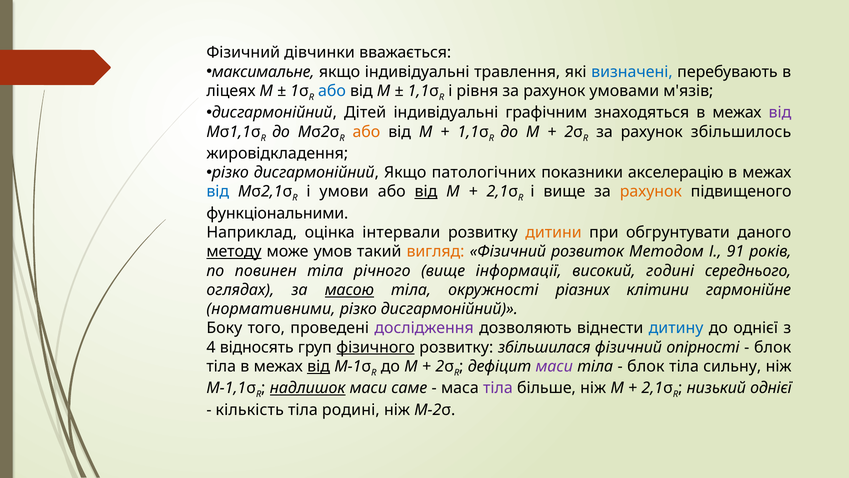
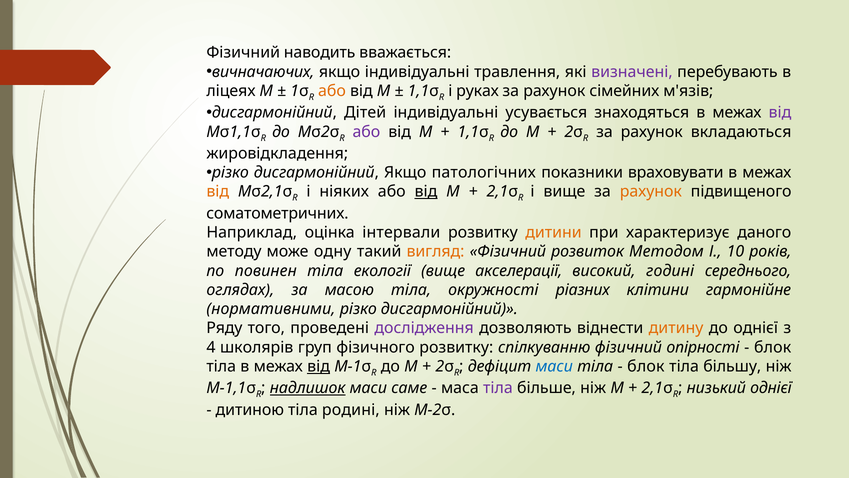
дівчинки: дівчинки -> наводить (320, 53)
максимальне: максимальне -> вичначаючих (263, 72)
визначені colour: blue -> purple (632, 72)
або colour: blue -> orange (332, 91)
рівня: рівня -> руках (478, 91)
умовами: умовами -> сімейних (624, 91)
графічним: графічним -> усувається (546, 113)
або colour: orange -> purple (366, 132)
збільшилось: збільшилось -> вкладаються (741, 132)
акселерацію: акселерацію -> враховувати (676, 172)
від colour: blue -> orange (218, 192)
умови: умови -> ніяких (344, 192)
функціональними: функціональними -> соматометричних (277, 213)
обгрунтувати: обгрунтувати -> характеризує (678, 232)
методу underline: present -> none (234, 251)
умов: умов -> одну (333, 251)
91: 91 -> 10 (735, 251)
річного: річного -> екології (382, 271)
інформації: інформації -> акселерації (519, 271)
масою underline: present -> none (349, 290)
Боку: Боку -> Ряду (224, 328)
дитину colour: blue -> orange (676, 328)
відносять: відносять -> школярів (257, 347)
фізичного underline: present -> none (376, 347)
збільшилася: збільшилася -> спілкуванню (544, 347)
маси colour: purple -> blue (554, 366)
сильну: сильну -> більшу (732, 366)
кількість: кількість -> дитиною (250, 410)
